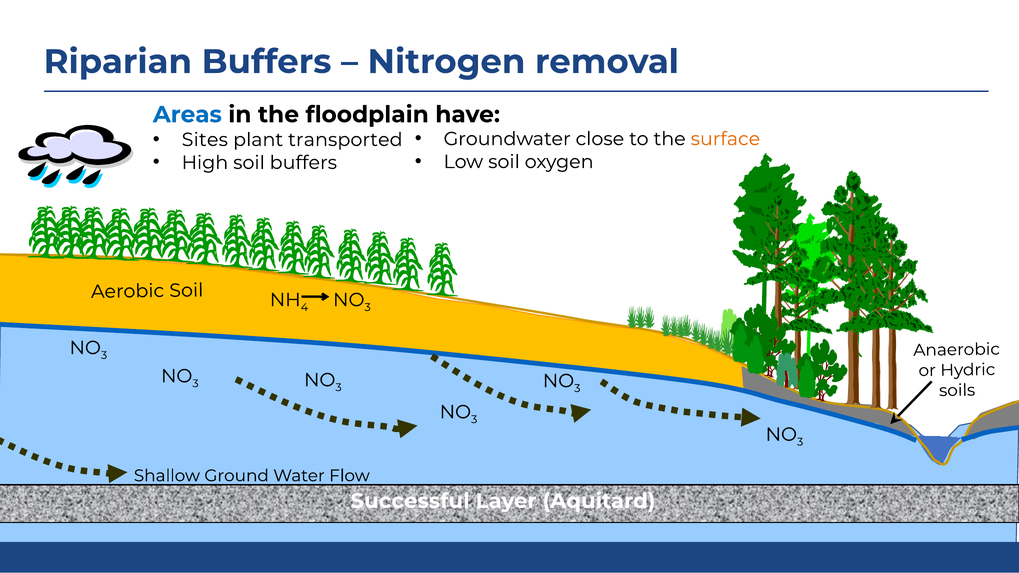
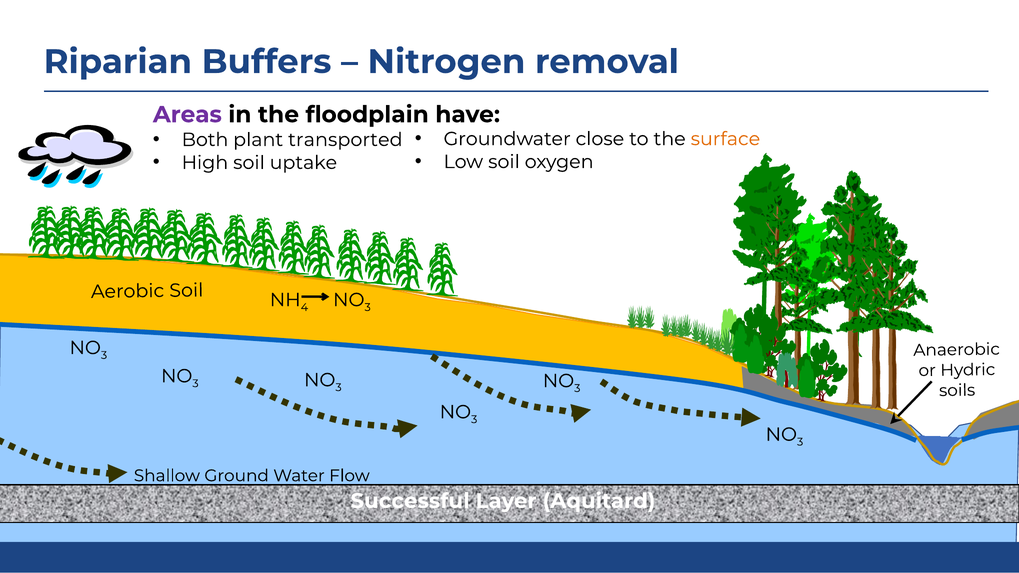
Areas colour: blue -> purple (187, 115)
Sites: Sites -> Both (205, 140)
soil buffers: buffers -> uptake (303, 163)
